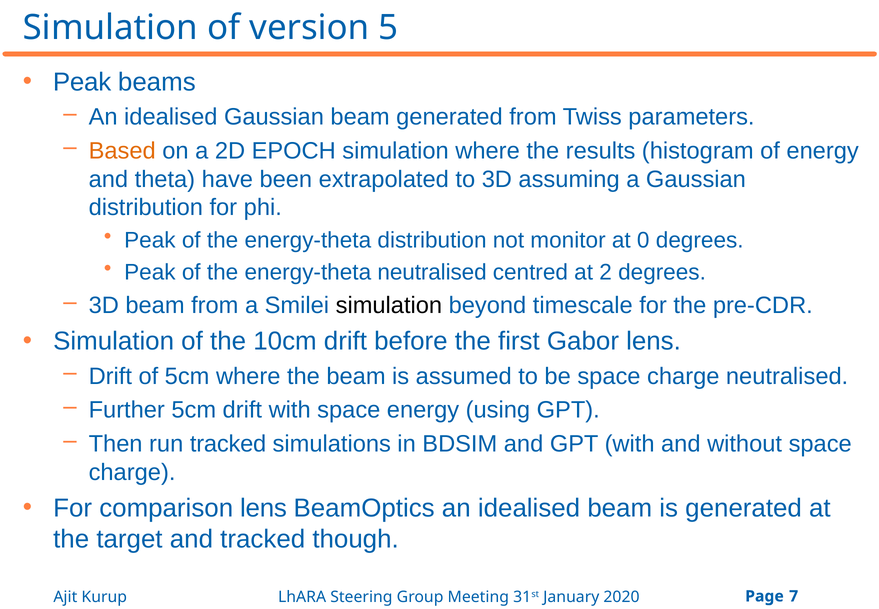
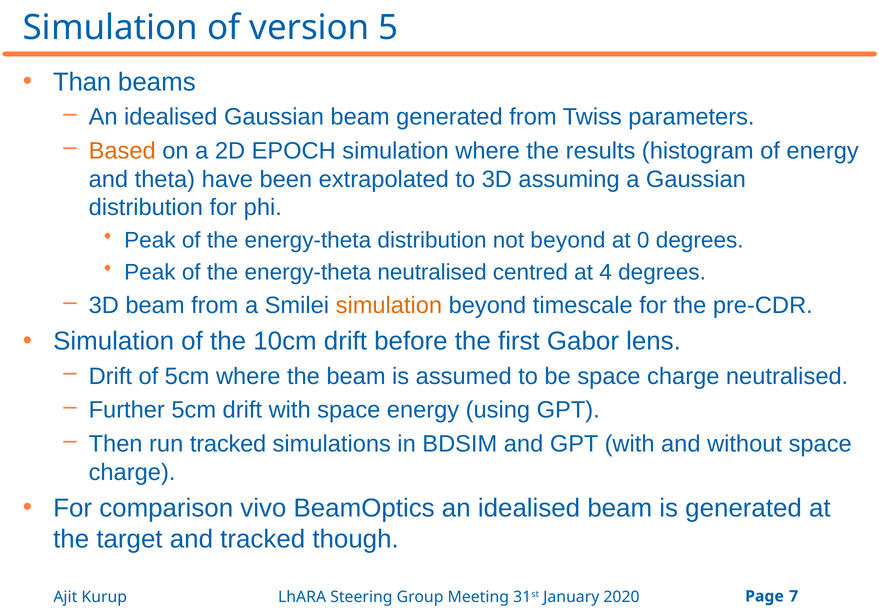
Peak: Peak -> Than (82, 82)
not monitor: monitor -> beyond (568, 240)
2: 2 -> 4 (606, 272)
simulation colour: black -> orange (389, 305)
comparison lens: lens -> vivo (263, 508)
